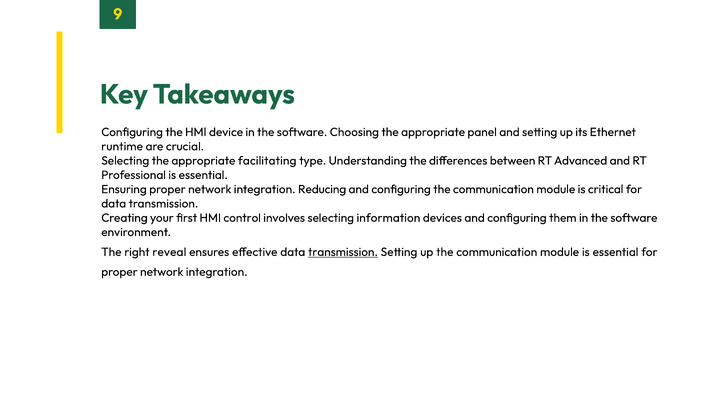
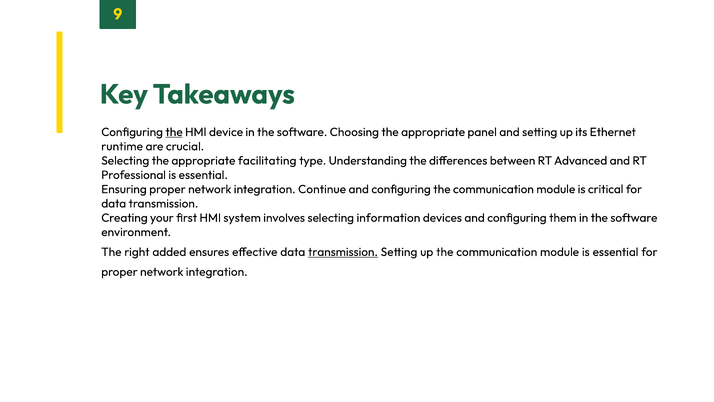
the underline: none -> present (174, 132)
Reducing: Reducing -> Continue (322, 189)
control: control -> system (242, 218)
reveal: reveal -> added (169, 252)
